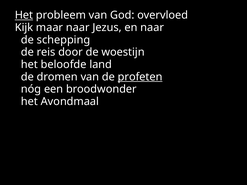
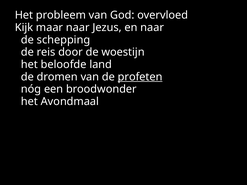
Het underline: present -> none (24, 15)
